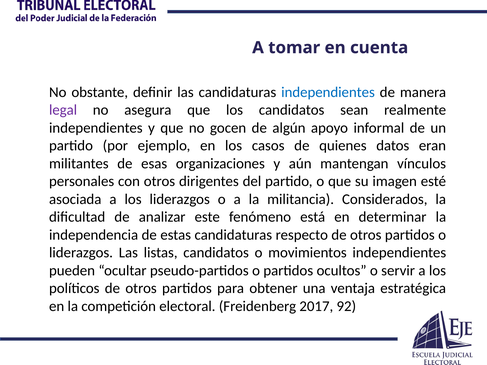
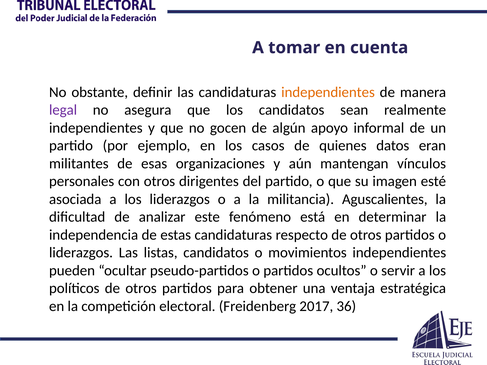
independientes colour: blue -> orange (328, 92)
Considerados: Considerados -> Aguscalientes (385, 199)
92: 92 -> 36 (346, 306)
